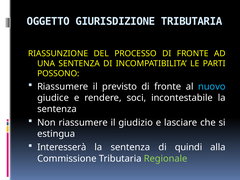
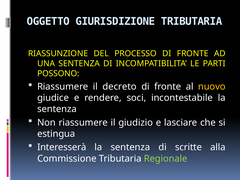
previsto: previsto -> decreto (120, 87)
nuovo colour: light blue -> yellow (212, 87)
quindi: quindi -> scritte (189, 147)
